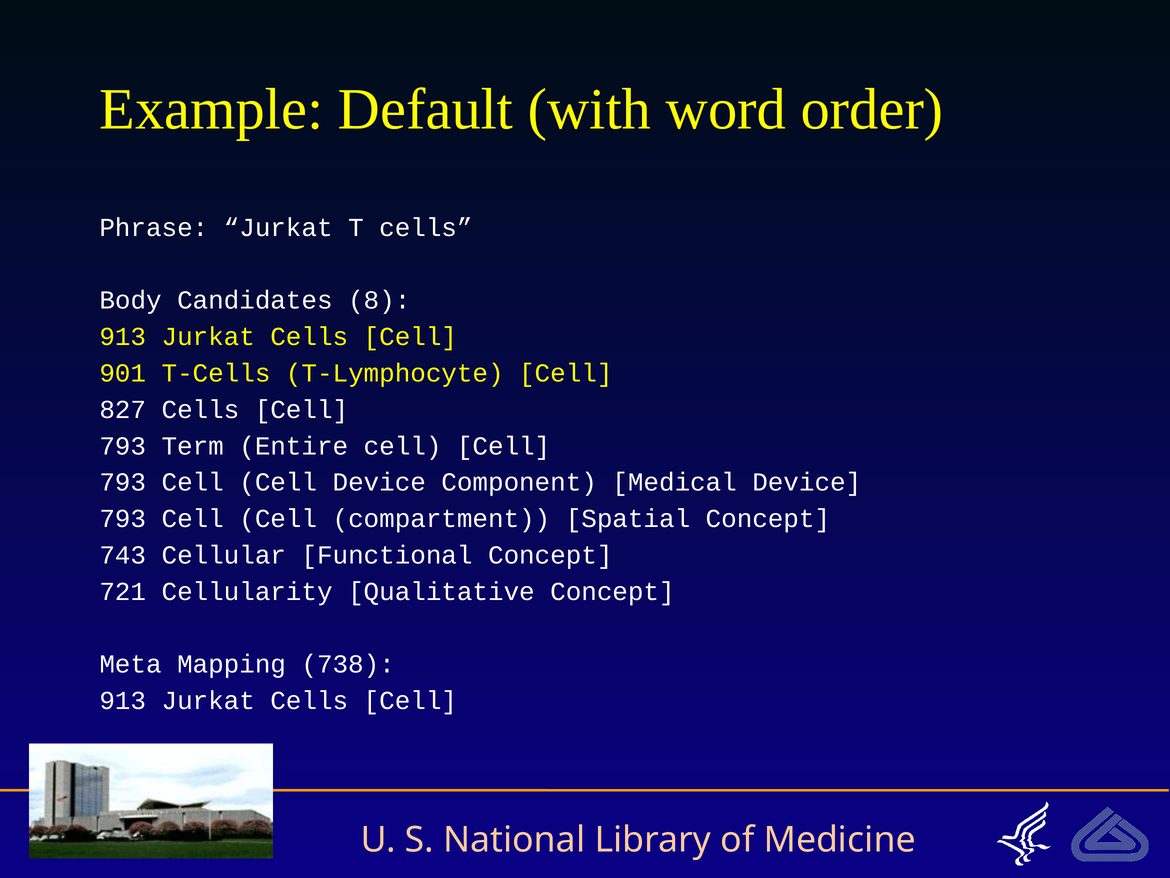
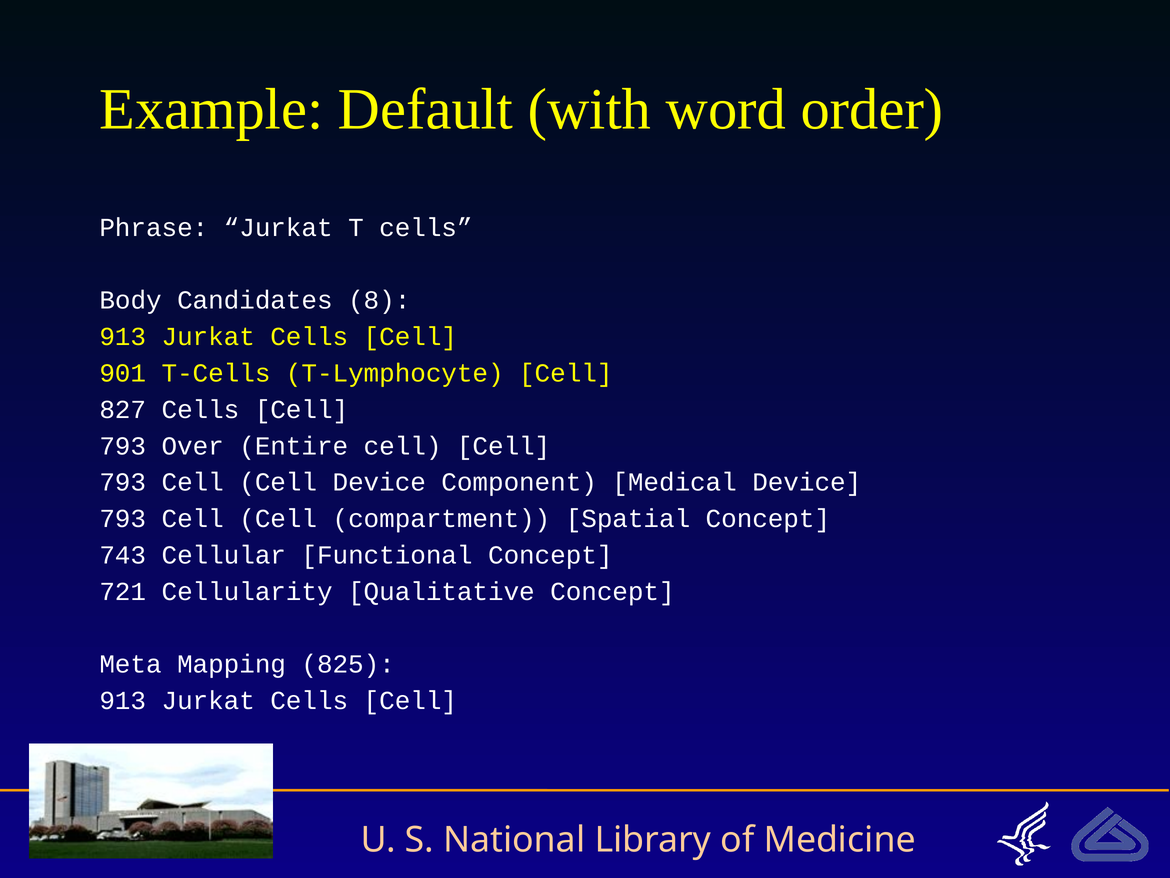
Term: Term -> Over (193, 446)
738: 738 -> 825 (348, 664)
